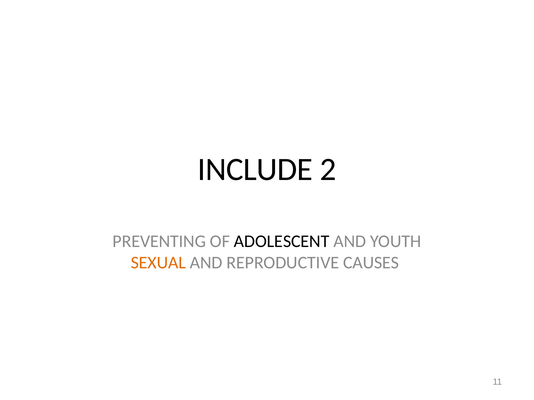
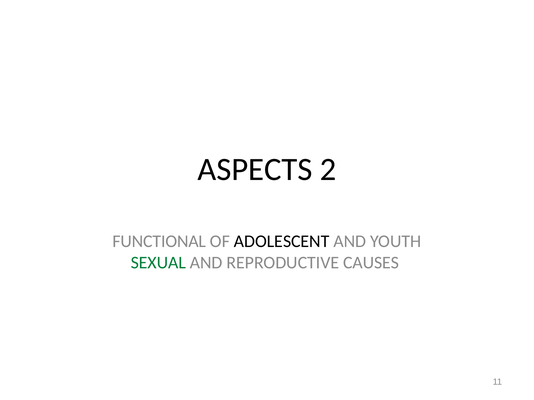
INCLUDE: INCLUDE -> ASPECTS (255, 170)
PREVENTING: PREVENTING -> FUNCTIONAL (159, 242)
SEXUAL colour: orange -> green (158, 263)
